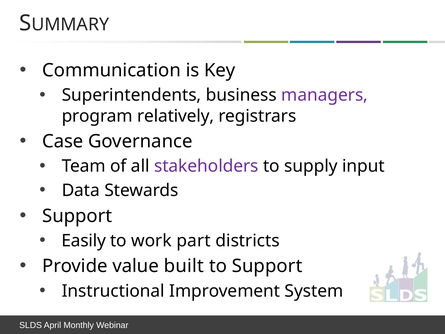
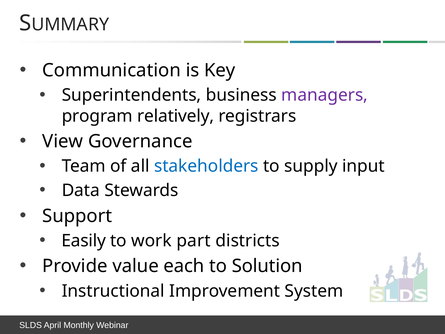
Case: Case -> View (63, 141)
stakeholders colour: purple -> blue (206, 166)
built: built -> each (184, 266)
to Support: Support -> Solution (267, 266)
